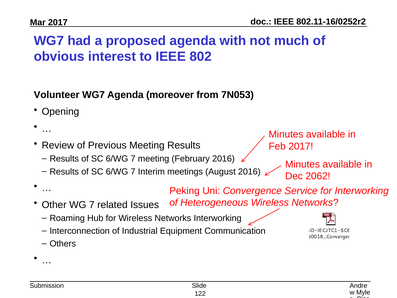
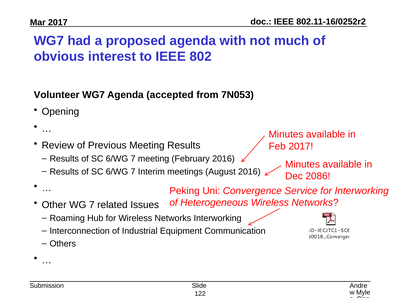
moreover: moreover -> accepted (170, 95)
2062: 2062 -> 2086 (318, 176)
